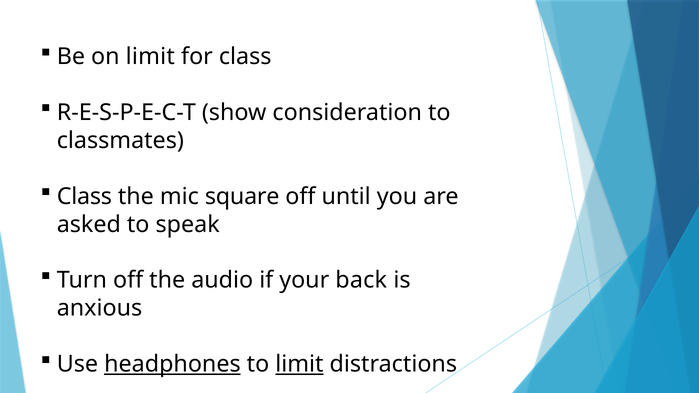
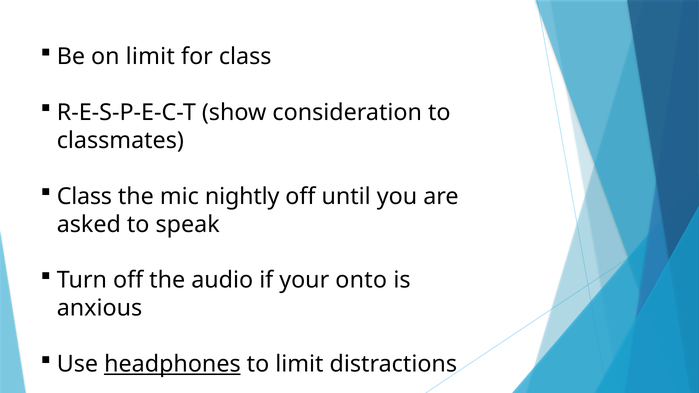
square: square -> nightly (242, 196)
back: back -> onto (361, 280)
limit underline: present -> none (299, 364)
